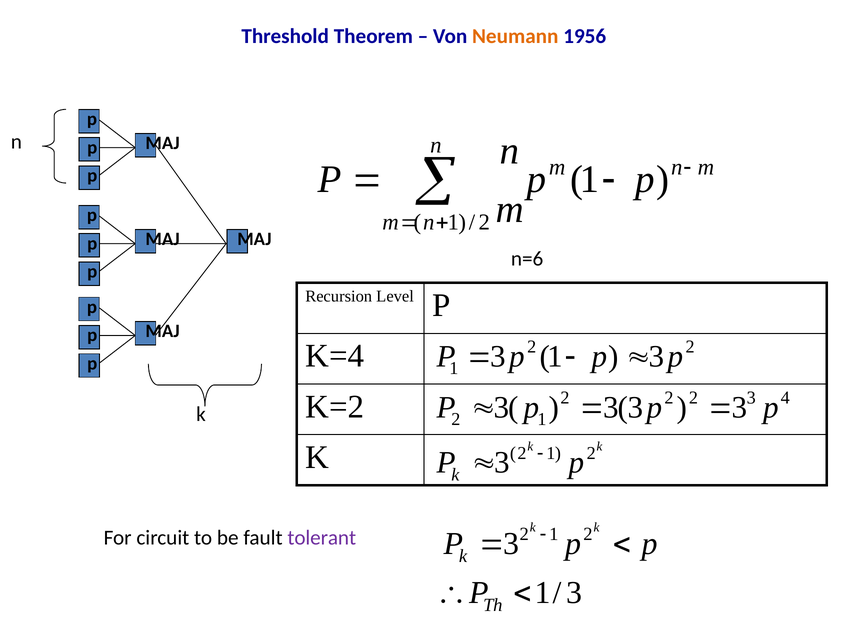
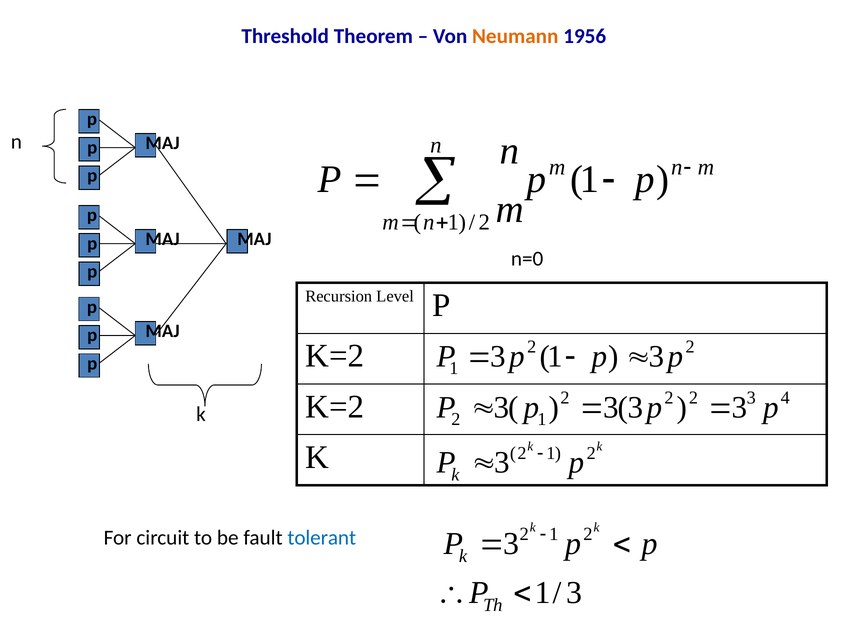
n=6: n=6 -> n=0 (527, 259)
K=4: K=4 -> K=2 (335, 356)
tolerant colour: purple -> blue (322, 538)
